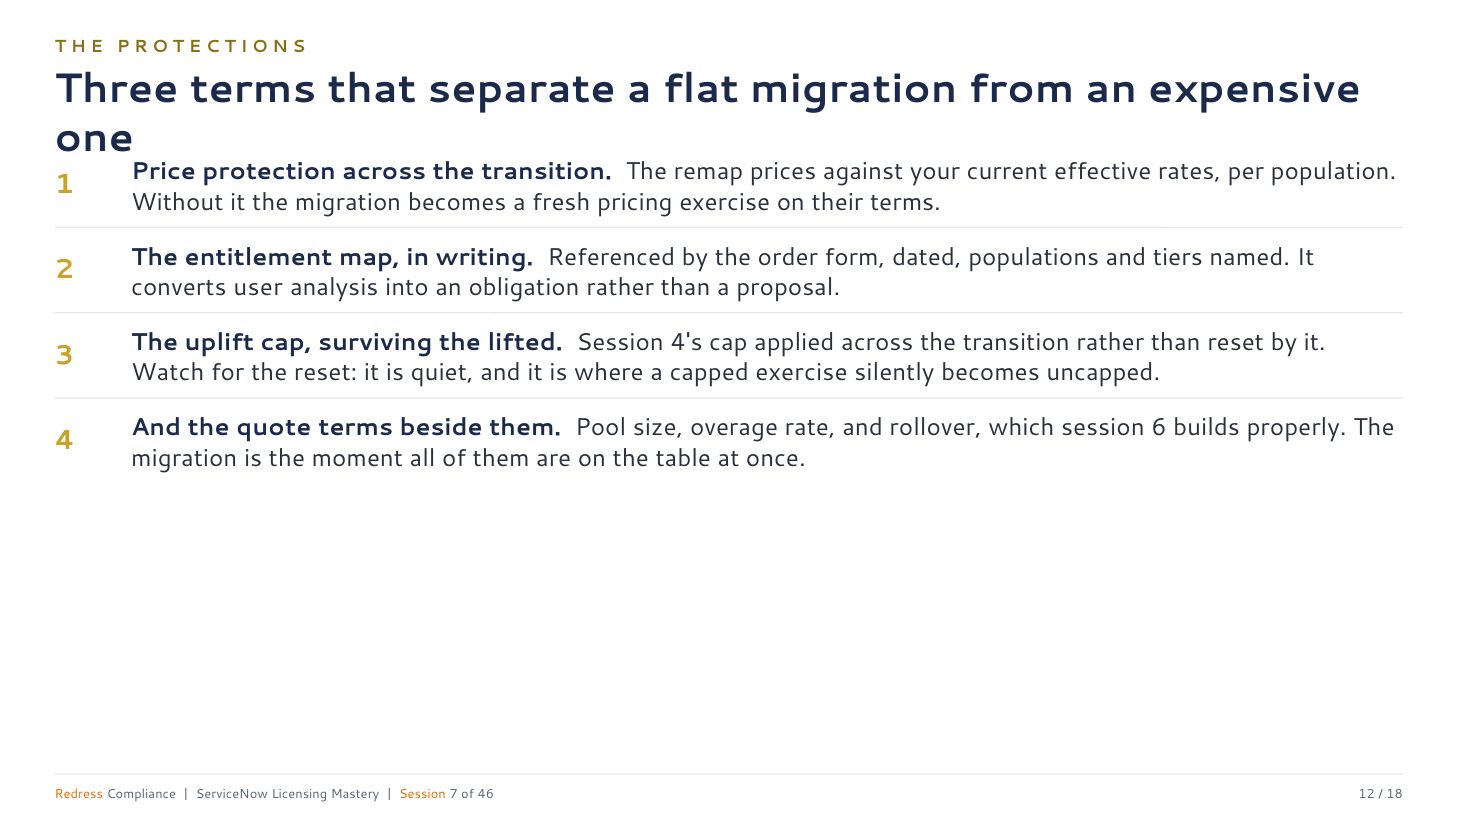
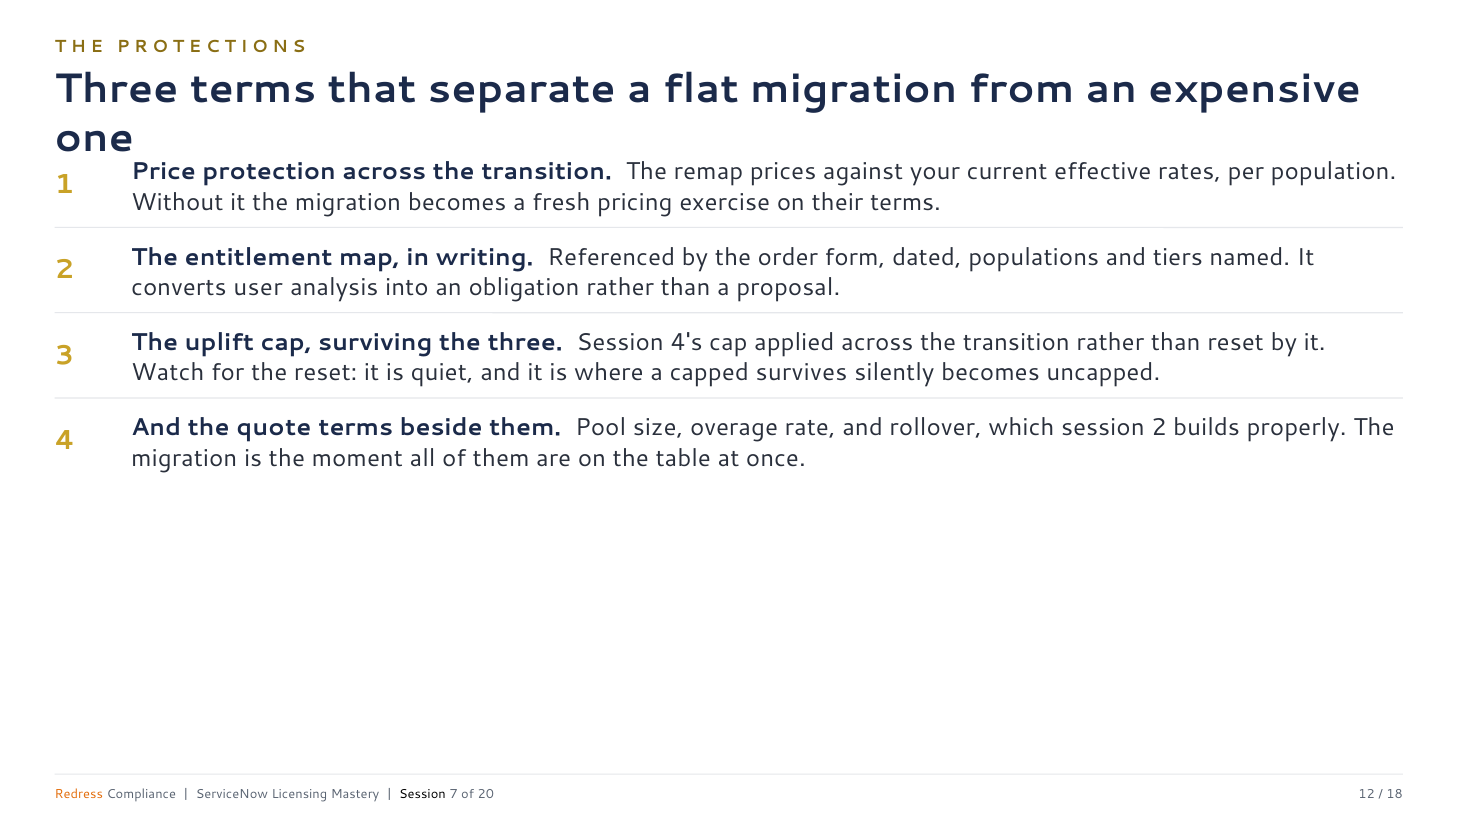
the lifted: lifted -> three (525, 342)
capped exercise: exercise -> survives (801, 373)
session 6: 6 -> 2 (1159, 428)
Session colour: orange -> black (422, 795)
46: 46 -> 20 (486, 795)
